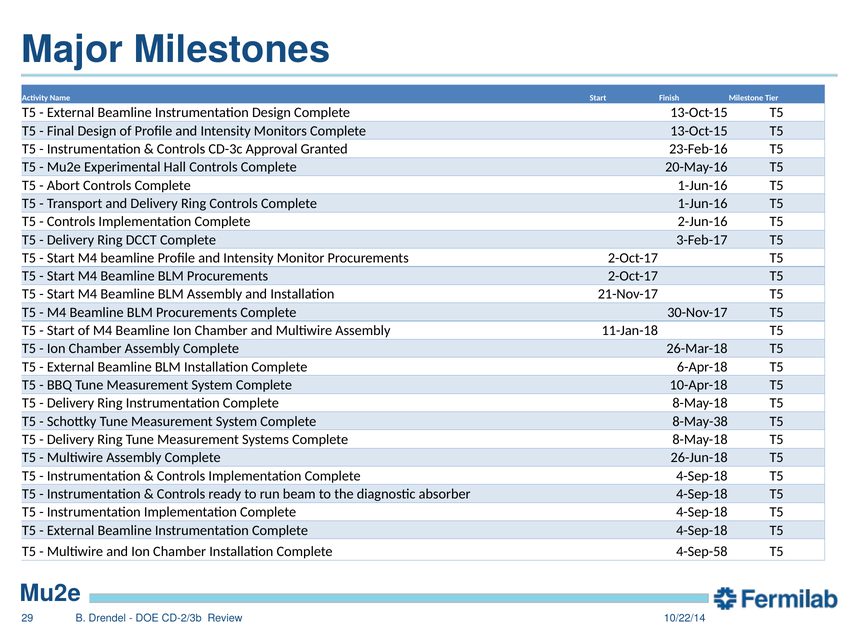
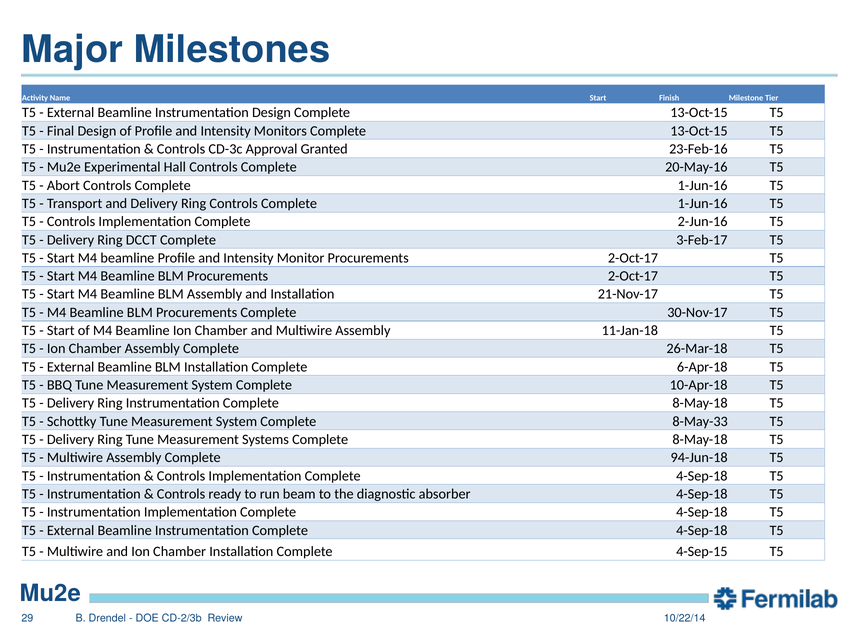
8-May-38: 8-May-38 -> 8-May-33 (700, 421)
26-Jun-18: 26-Jun-18 -> 94-Jun-18 (699, 458)
4-Sep-58: 4-Sep-58 -> 4-Sep-15 (702, 551)
